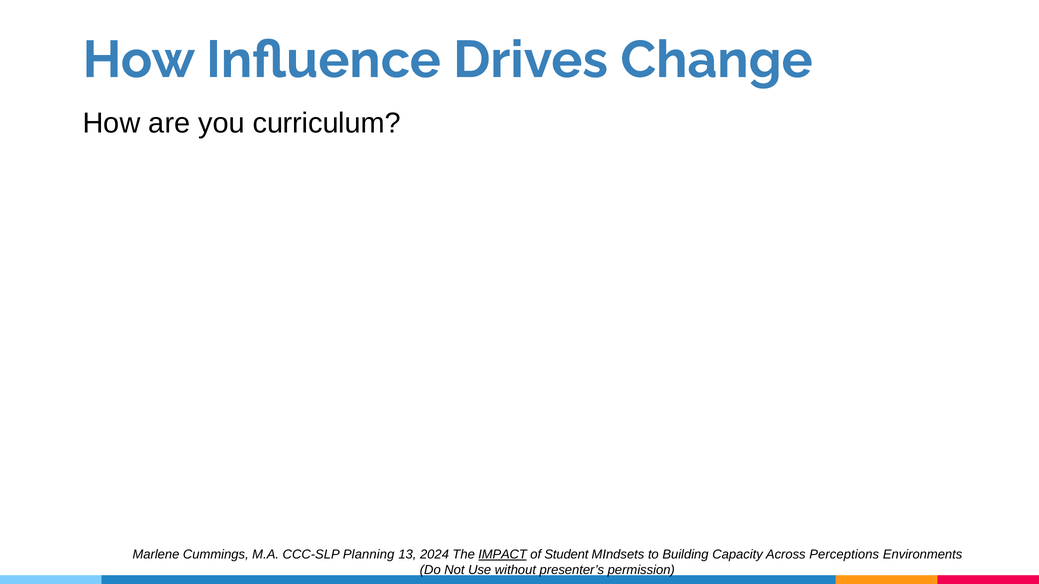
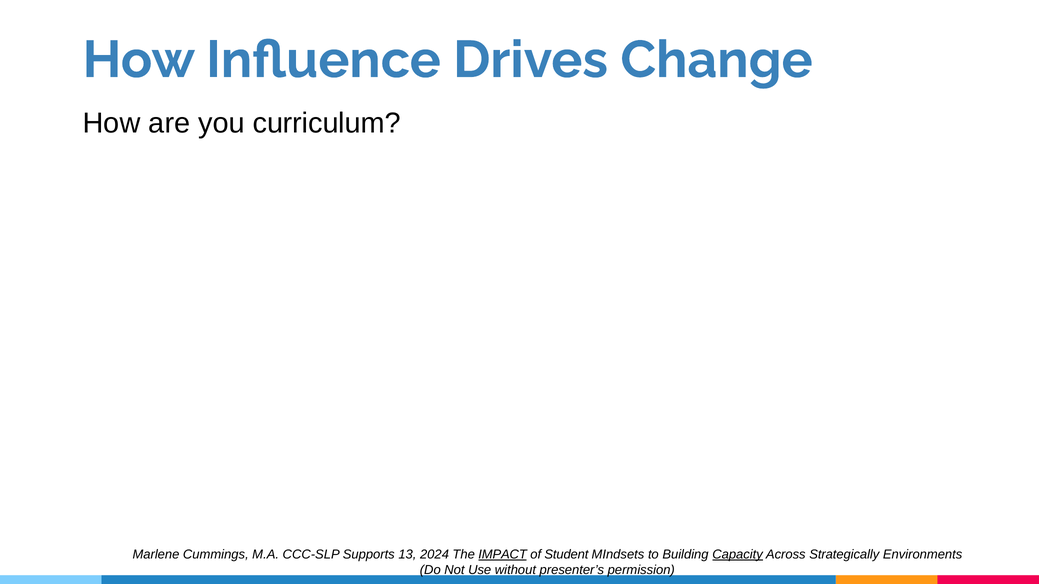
Planning: Planning -> Supports (369, 555)
Capacity underline: none -> present (738, 555)
Perceptions: Perceptions -> Strategically (844, 555)
